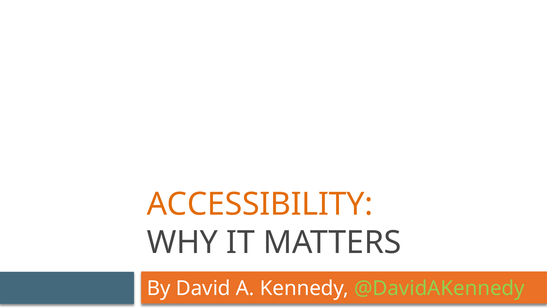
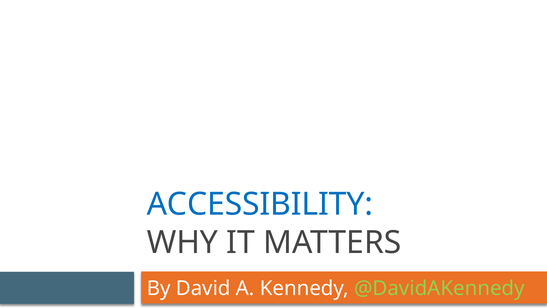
ACCESSIBILITY colour: orange -> blue (260, 204)
